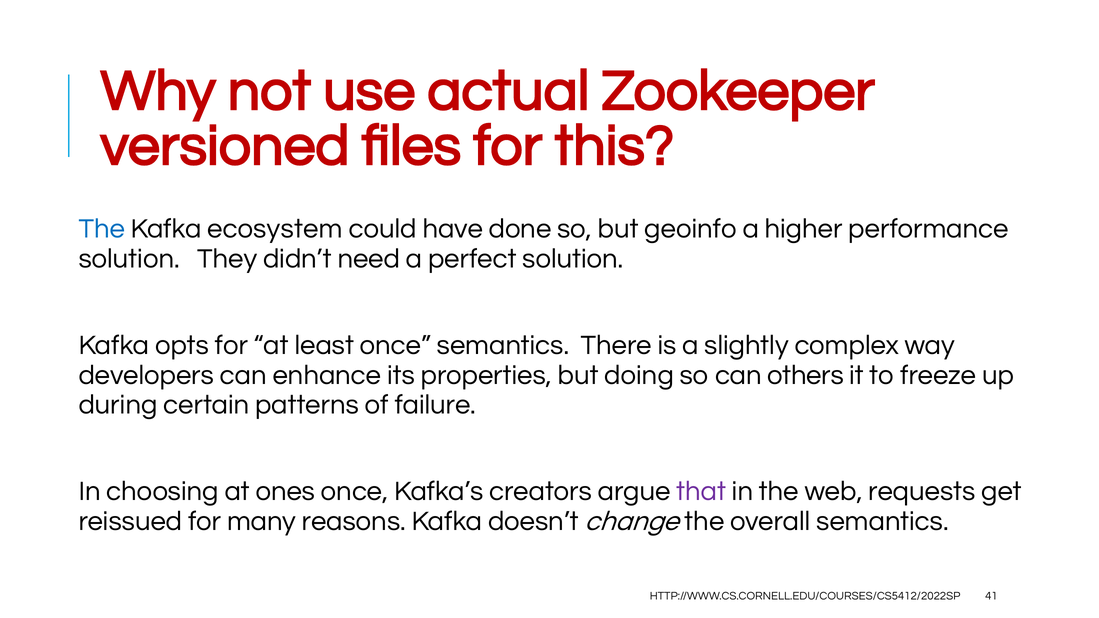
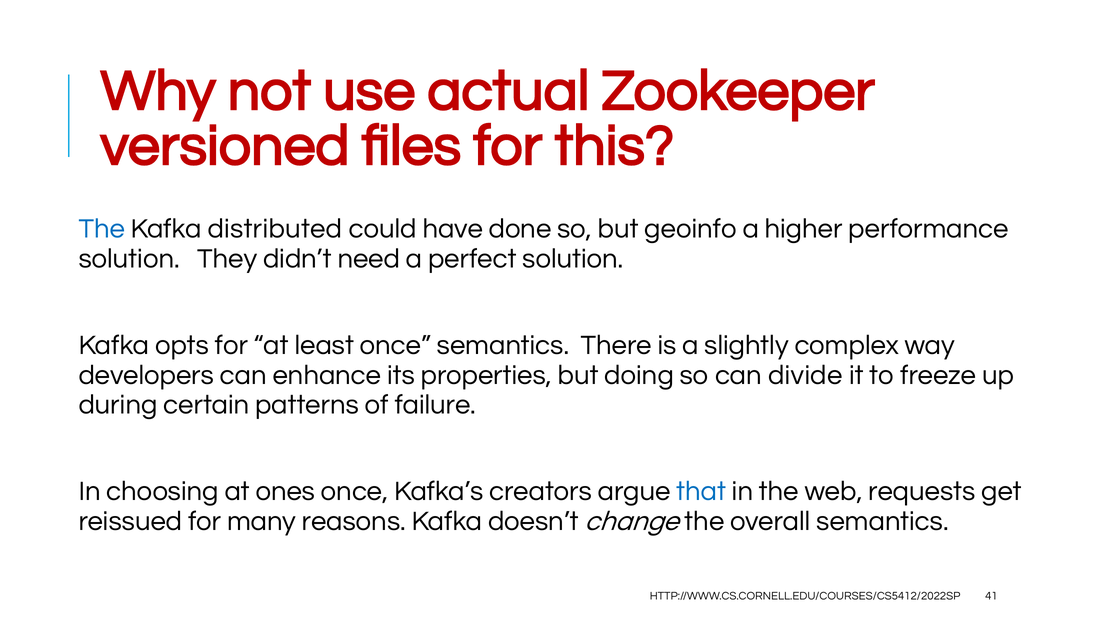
ecosystem: ecosystem -> distributed (275, 229)
others: others -> divide (805, 375)
that colour: purple -> blue (701, 492)
